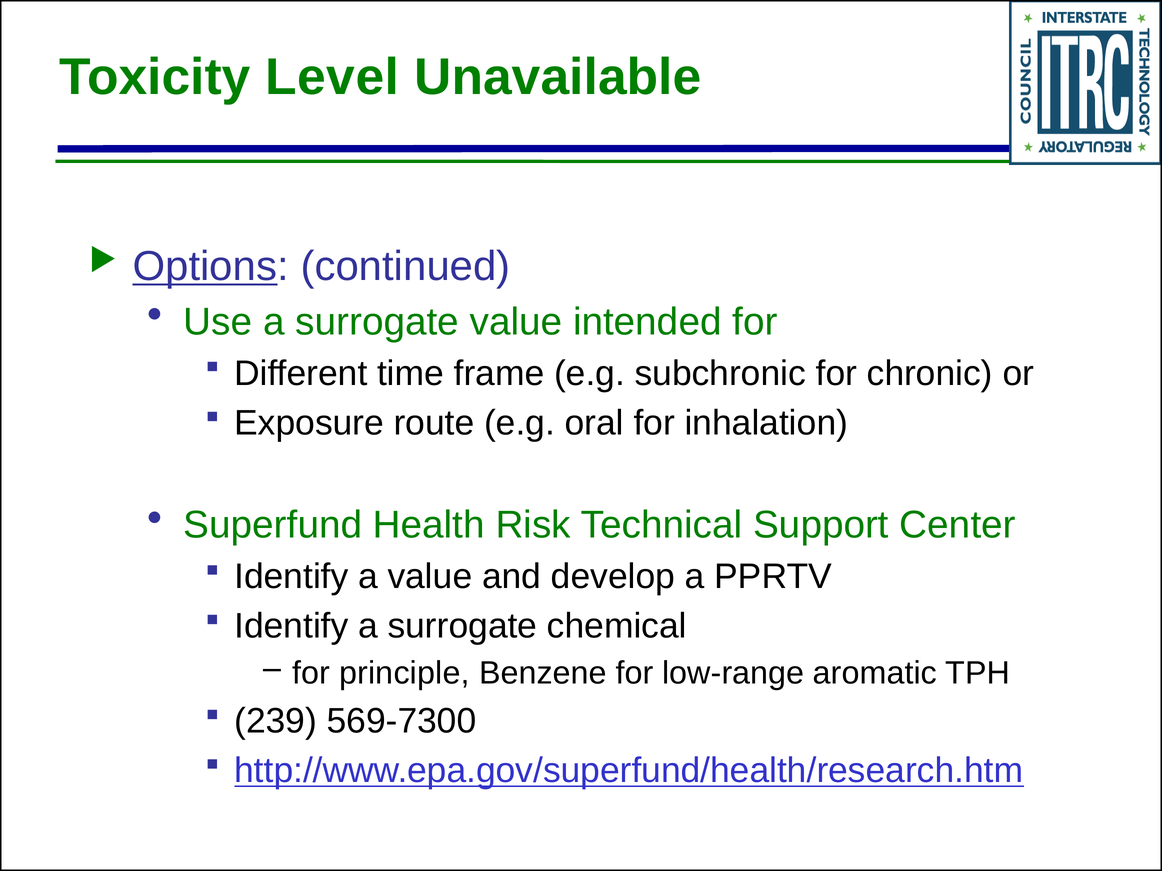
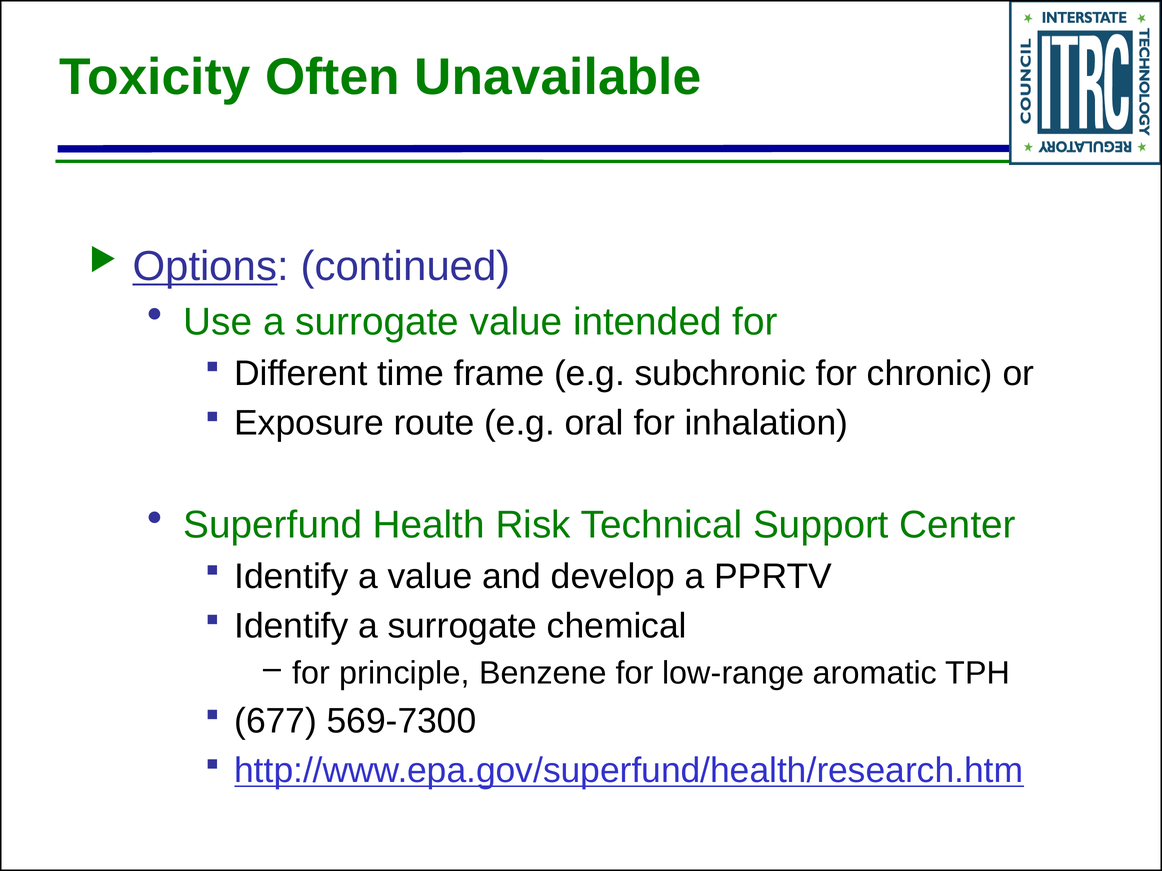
Level: Level -> Often (332, 77)
239: 239 -> 677 (276, 721)
